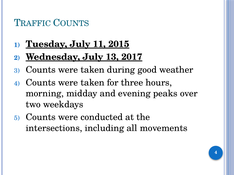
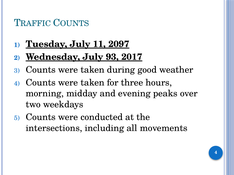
2015: 2015 -> 2097 (119, 44)
13: 13 -> 93 (112, 57)
